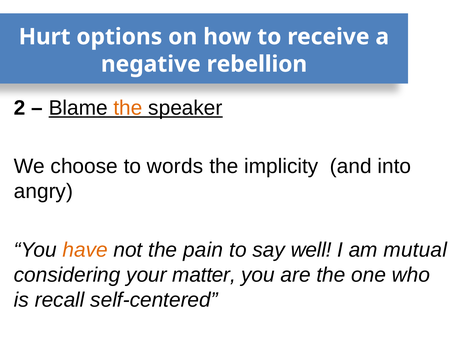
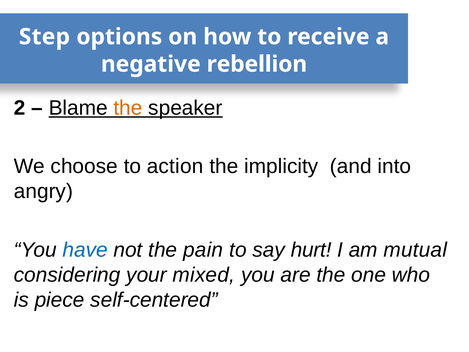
Hurt: Hurt -> Step (44, 37)
words: words -> action (175, 166)
have colour: orange -> blue (85, 250)
well: well -> hurt (311, 250)
matter: matter -> mixed (204, 275)
recall: recall -> piece (60, 300)
